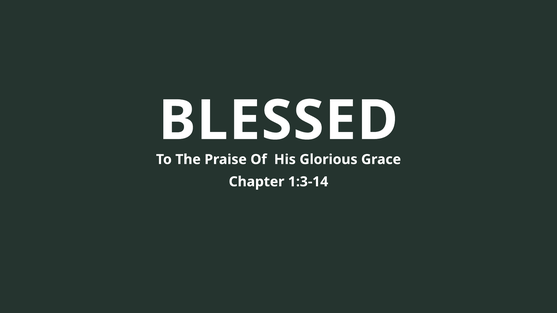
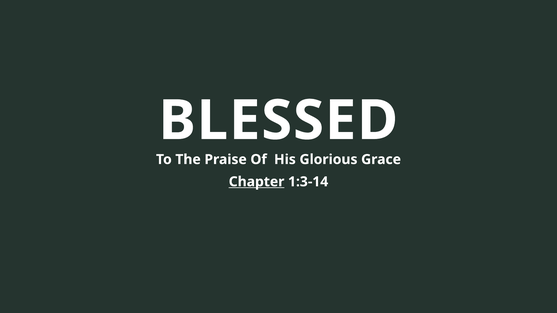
Chapter underline: none -> present (257, 182)
